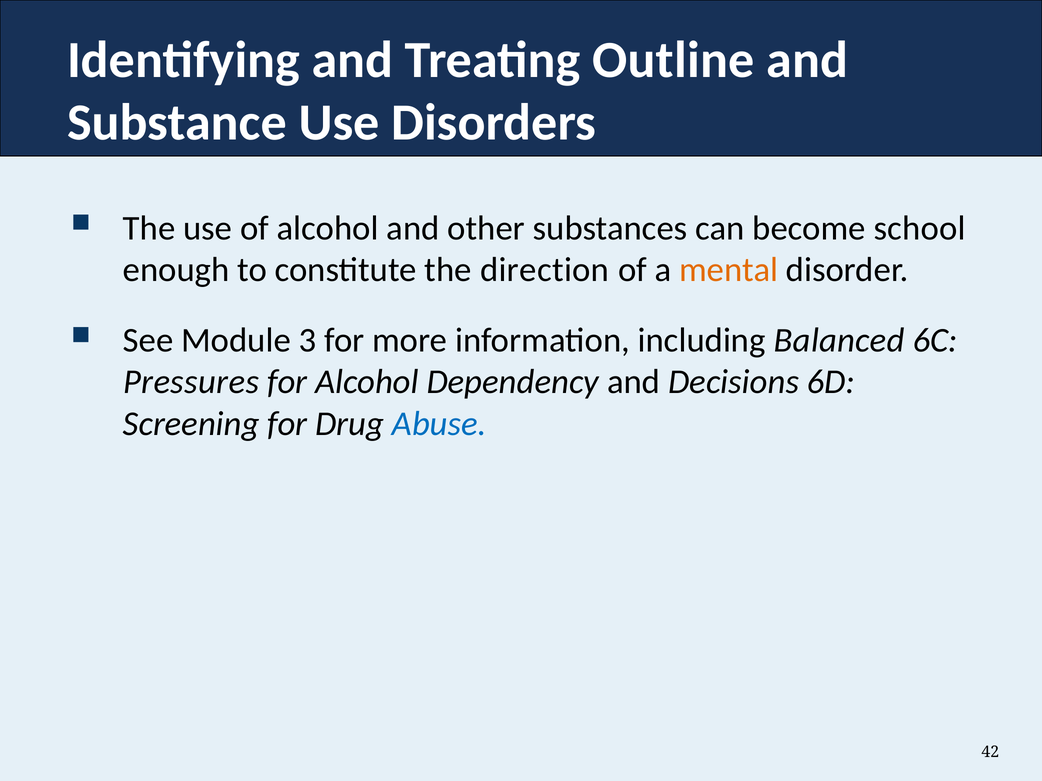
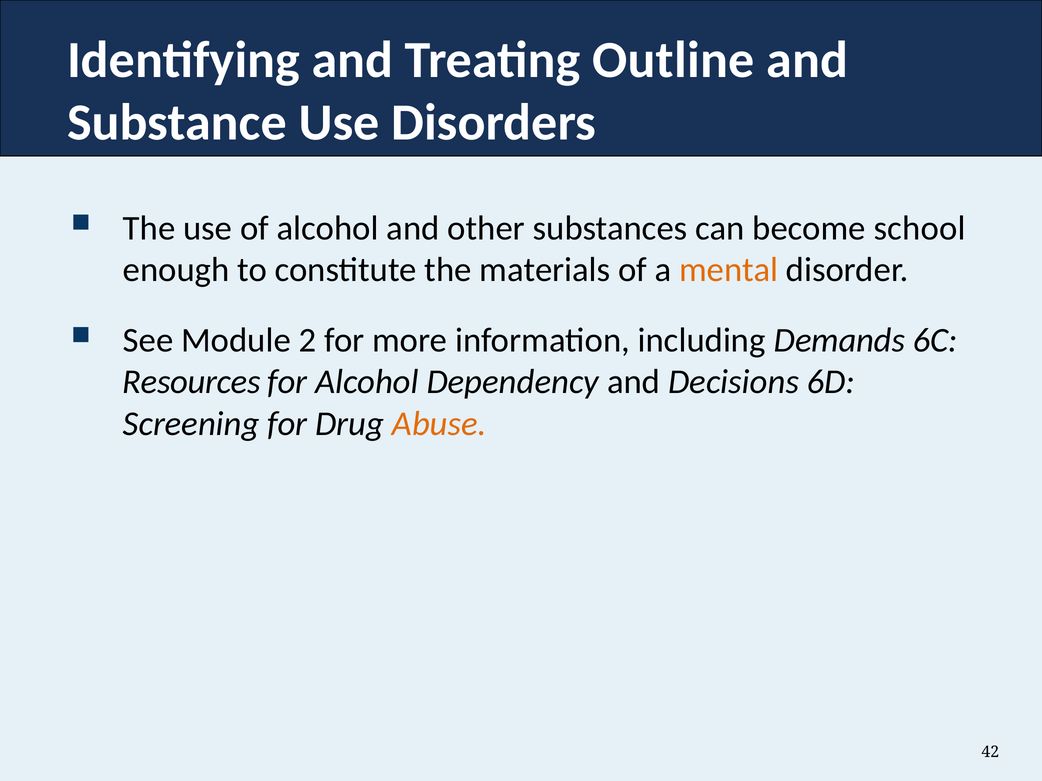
direction: direction -> materials (545, 270)
3: 3 -> 2 (308, 341)
Balanced: Balanced -> Demands (839, 341)
Pressures: Pressures -> Resources (191, 382)
Abuse colour: blue -> orange (439, 424)
